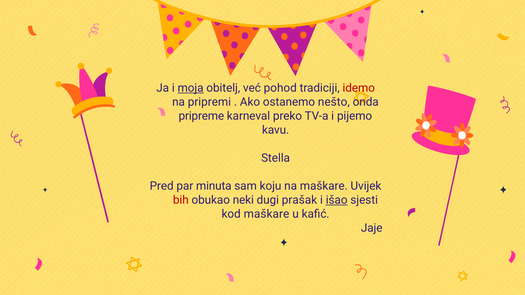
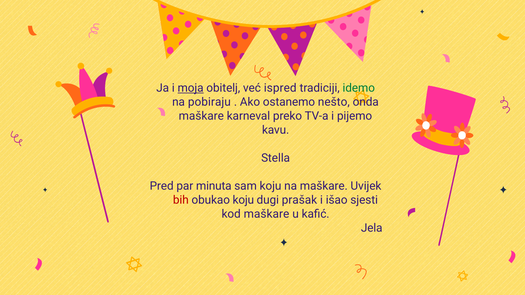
pohod: pohod -> ispred (280, 88)
idemo colour: red -> green (359, 88)
pripremi: pripremi -> pobiraju (209, 102)
pripreme: pripreme -> maškare (201, 116)
obukao neki: neki -> koju (243, 200)
išao underline: present -> none (337, 200)
Jaje: Jaje -> Jela (372, 228)
